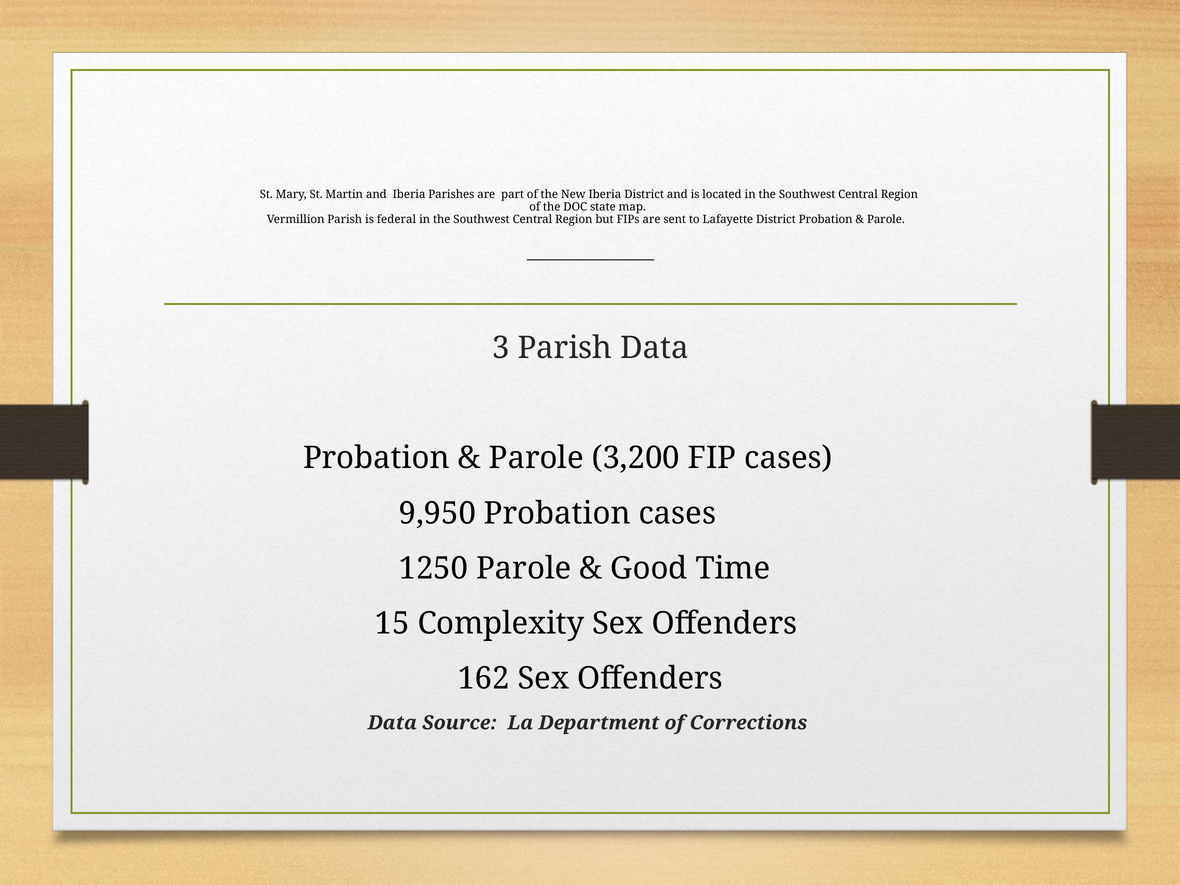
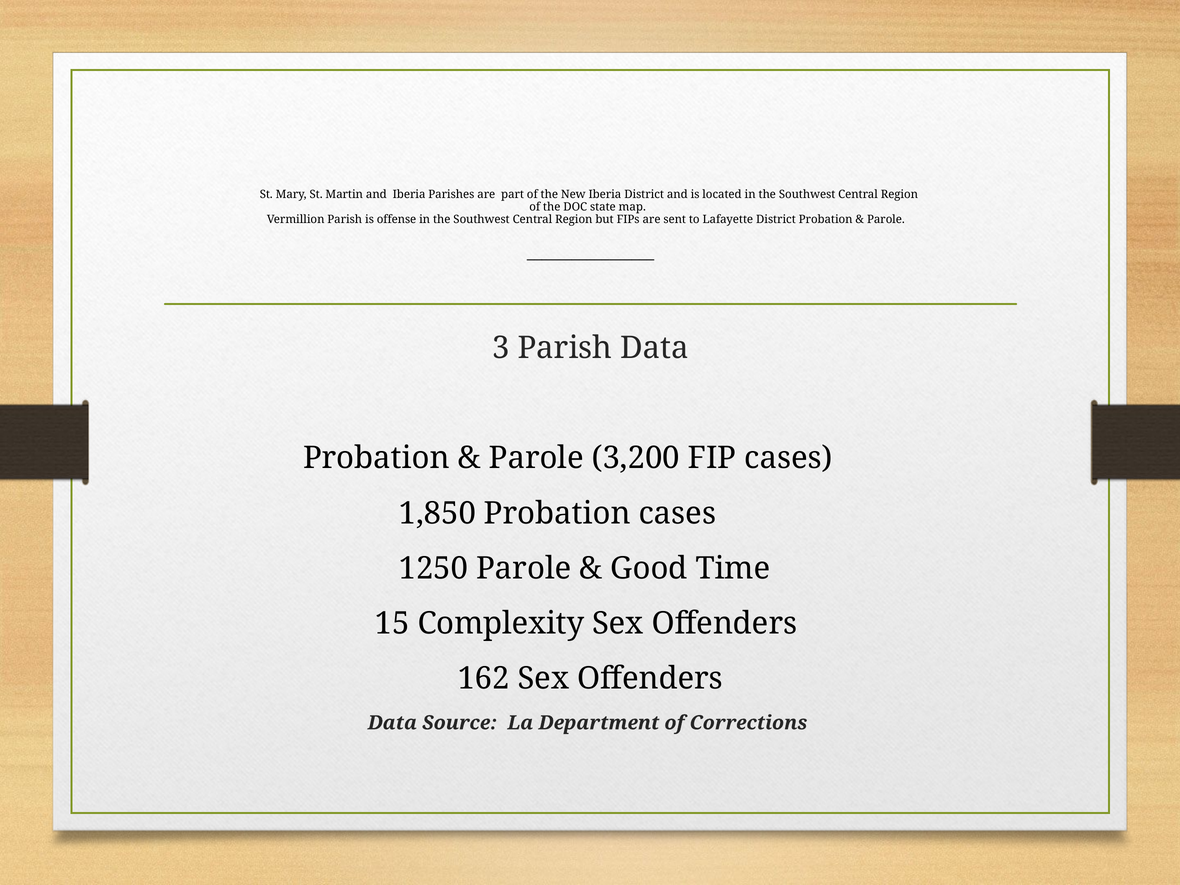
federal: federal -> offense (397, 219)
9,950: 9,950 -> 1,850 (437, 513)
